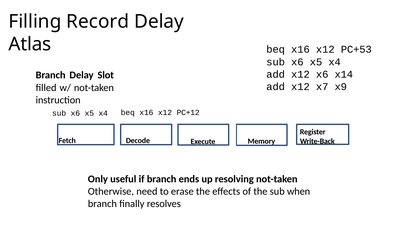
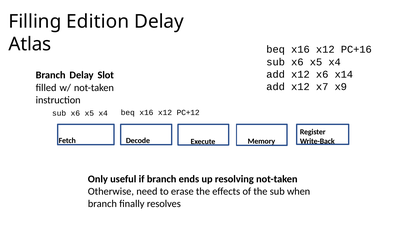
Record: Record -> Edition (98, 21)
PC+53: PC+53 -> PC+16 (356, 50)
